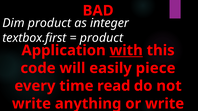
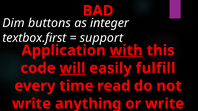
Dim product: product -> buttons (49, 23)
product: product -> support (101, 38)
will underline: none -> present (72, 68)
piece: piece -> fulfill (156, 68)
